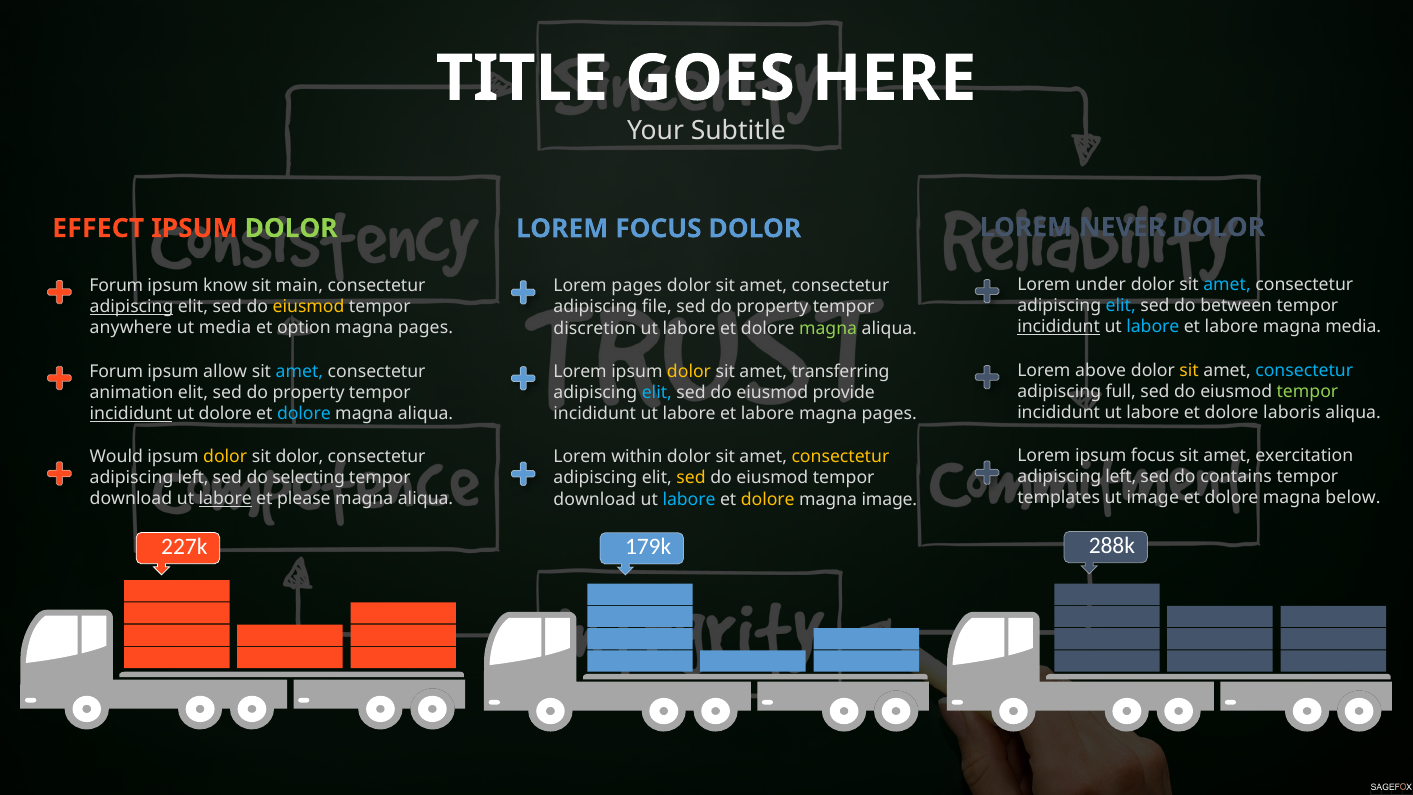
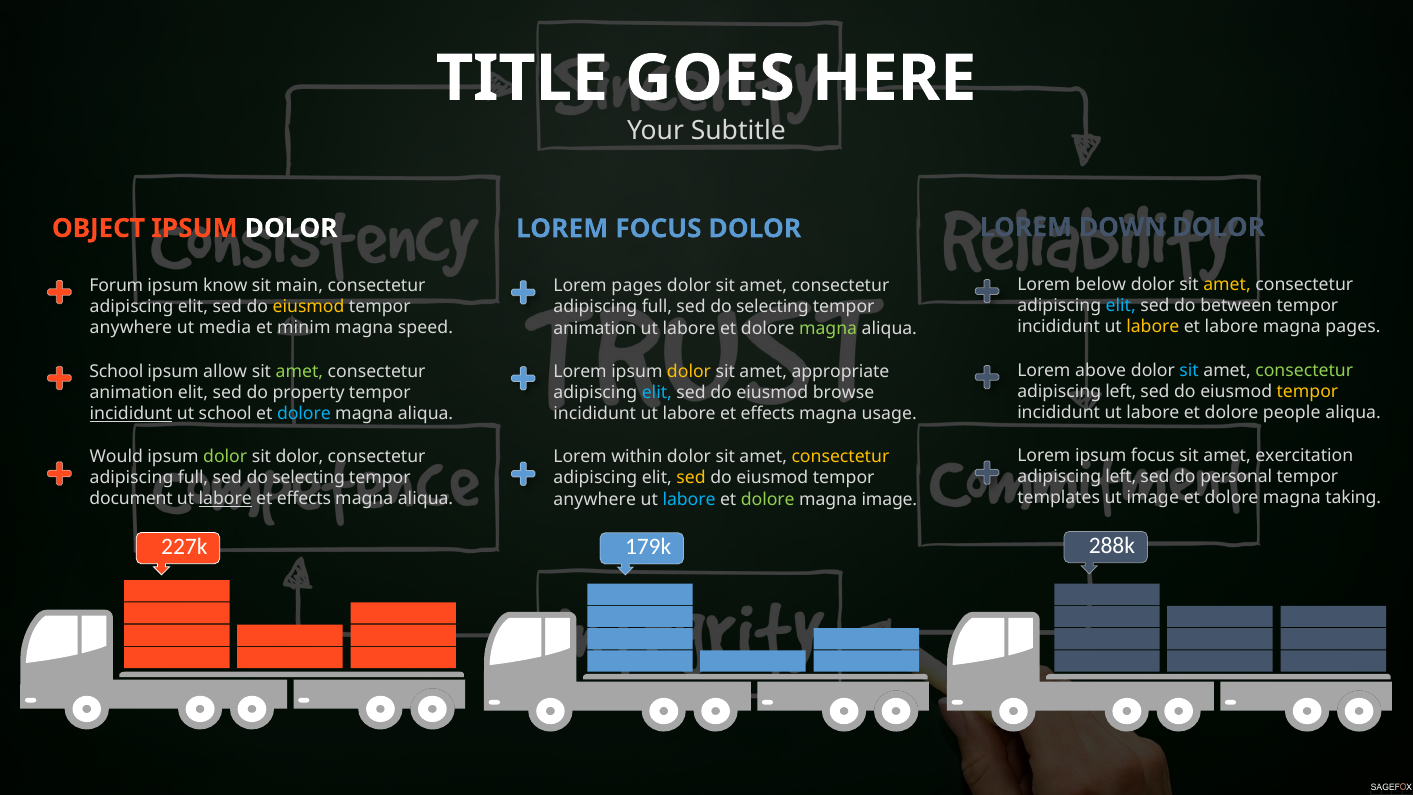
NEVER: NEVER -> DOWN (1122, 227)
EFFECT: EFFECT -> OBJECT (98, 228)
DOLOR colour: light green -> white (291, 228)
under: under -> below (1101, 285)
amet colour: light blue -> yellow (1227, 285)
adipiscing underline: present -> none (132, 307)
file: file -> full (657, 307)
property: property -> selecting (772, 307)
incididunt underline: present -> none (1059, 327)
labore colour: light blue -> yellow (1153, 327)
magna media: media -> pages (1353, 327)
option: option -> minim (304, 328)
pages: pages -> speed (425, 328)
discretion: discretion -> animation (595, 328)
sit colour: yellow -> light blue (1189, 370)
consectetur colour: light blue -> light green (1304, 370)
Forum: Forum -> School (116, 371)
amet colour: light blue -> light green (299, 371)
transferring: transferring -> appropriate (840, 372)
full: full -> left (1121, 392)
tempor colour: light green -> yellow (1307, 392)
provide: provide -> browse (844, 393)
laboris: laboris -> people (1292, 413)
ut dolore: dolore -> school (225, 414)
labore: labore -> effects (768, 414)
pages: pages -> usage (889, 414)
dolor colour: yellow -> light green (225, 457)
contains: contains -> personal (1236, 477)
left: left -> full (193, 478)
below: below -> taking (1353, 498)
download: download -> document (131, 499)
please: please -> effects (304, 499)
download: download -> anywhere (595, 499)
dolore colour: yellow -> light green (768, 499)
